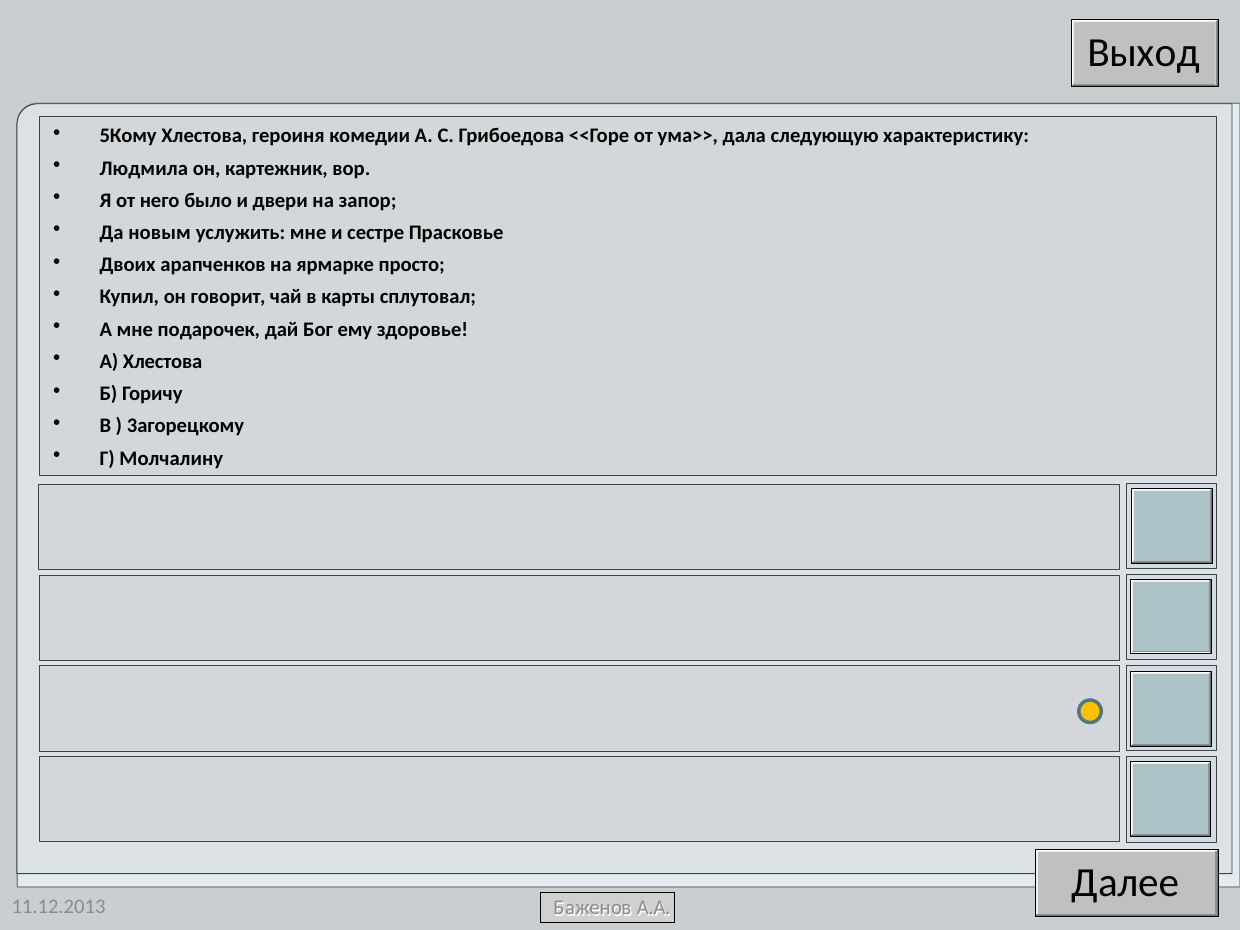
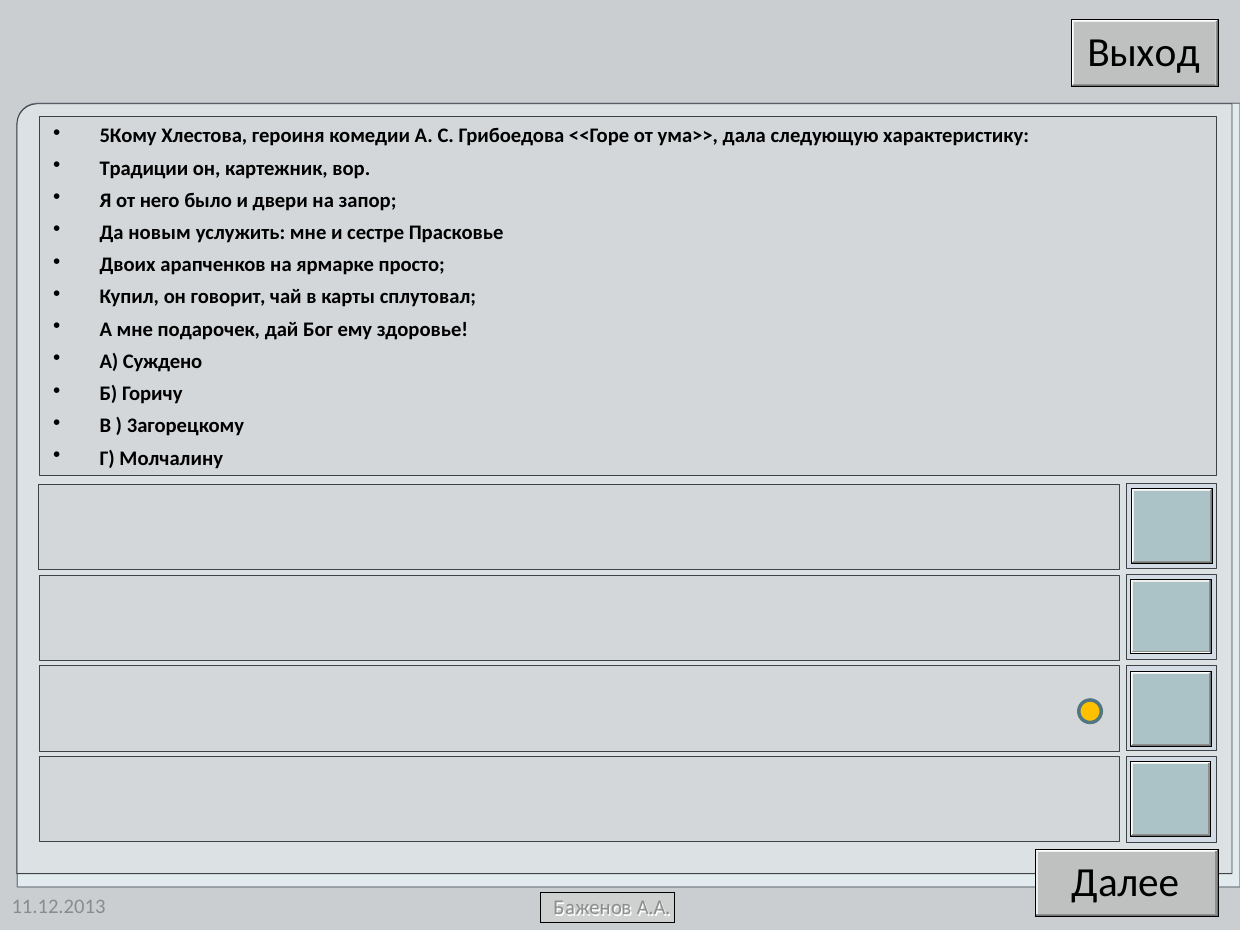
Людмила: Людмила -> Традиции (144, 168)
А Хлестова: Хлестова -> Суждено (163, 362)
